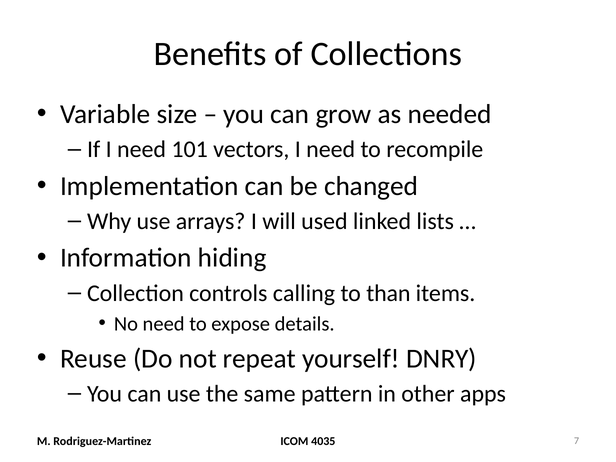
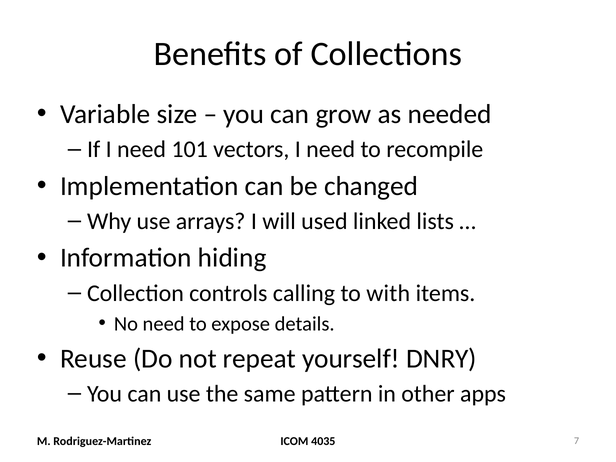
than: than -> with (388, 293)
